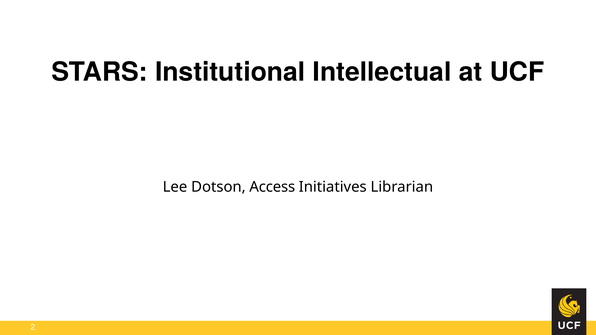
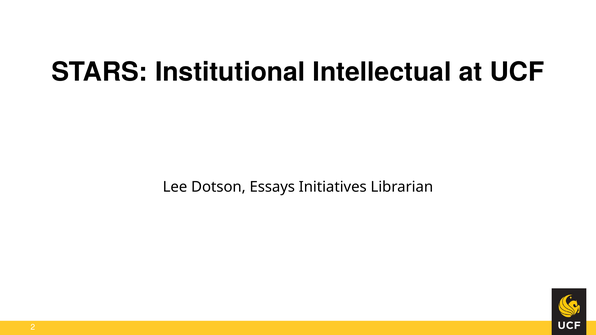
Access: Access -> Essays (272, 187)
